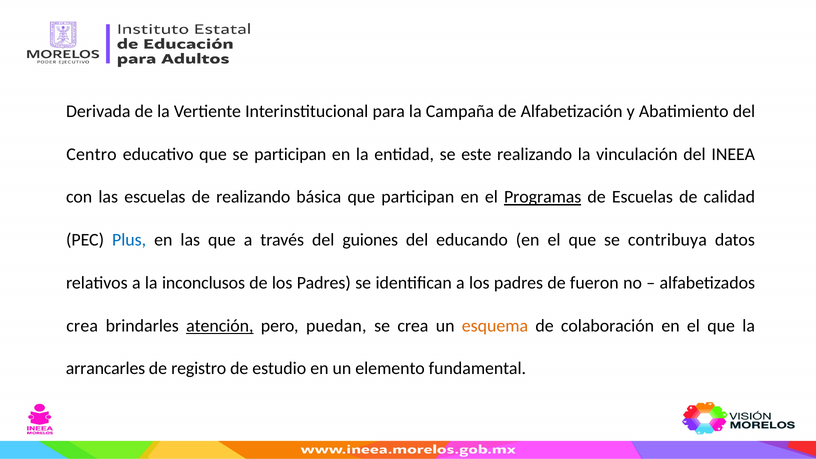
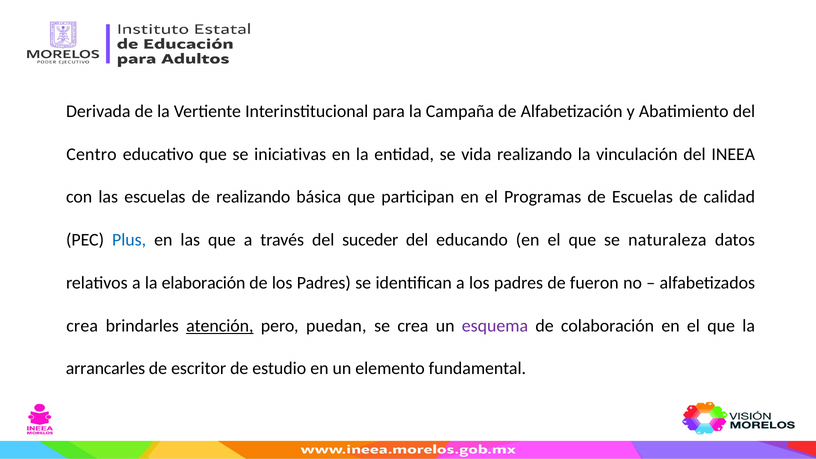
se participan: participan -> iniciativas (290, 154)
este: este -> vida (476, 154)
Programas underline: present -> none (543, 197)
guiones: guiones -> suceder (370, 240)
contribuya: contribuya -> naturaleza (667, 240)
inconclusos: inconclusos -> elaboración (204, 283)
esquema colour: orange -> purple (495, 326)
registro: registro -> escritor (199, 368)
